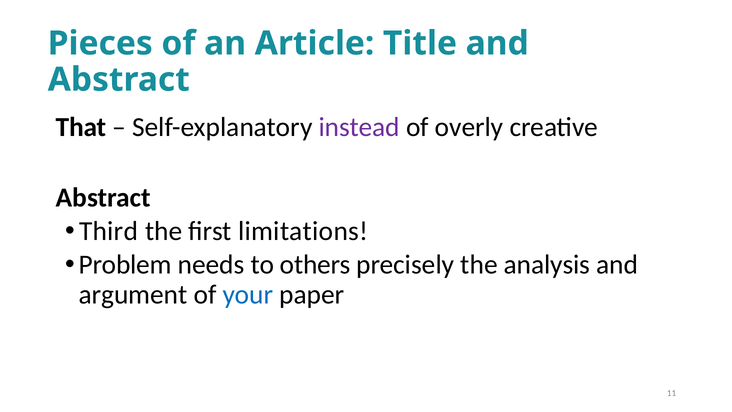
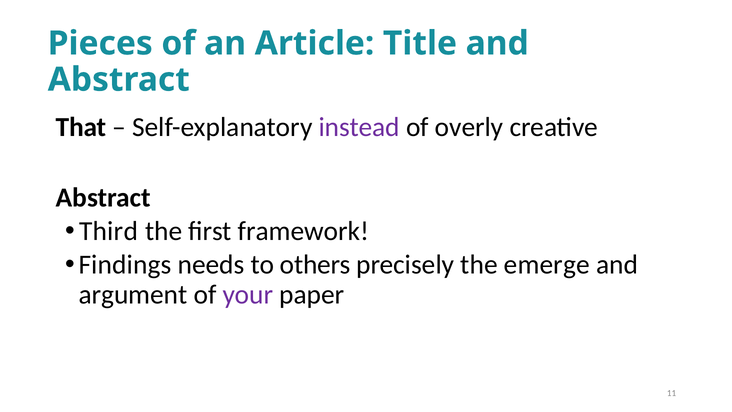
limitations: limitations -> framework (303, 231)
Problem: Problem -> Findings (125, 265)
analysis: analysis -> emerge (547, 265)
your colour: blue -> purple (248, 294)
